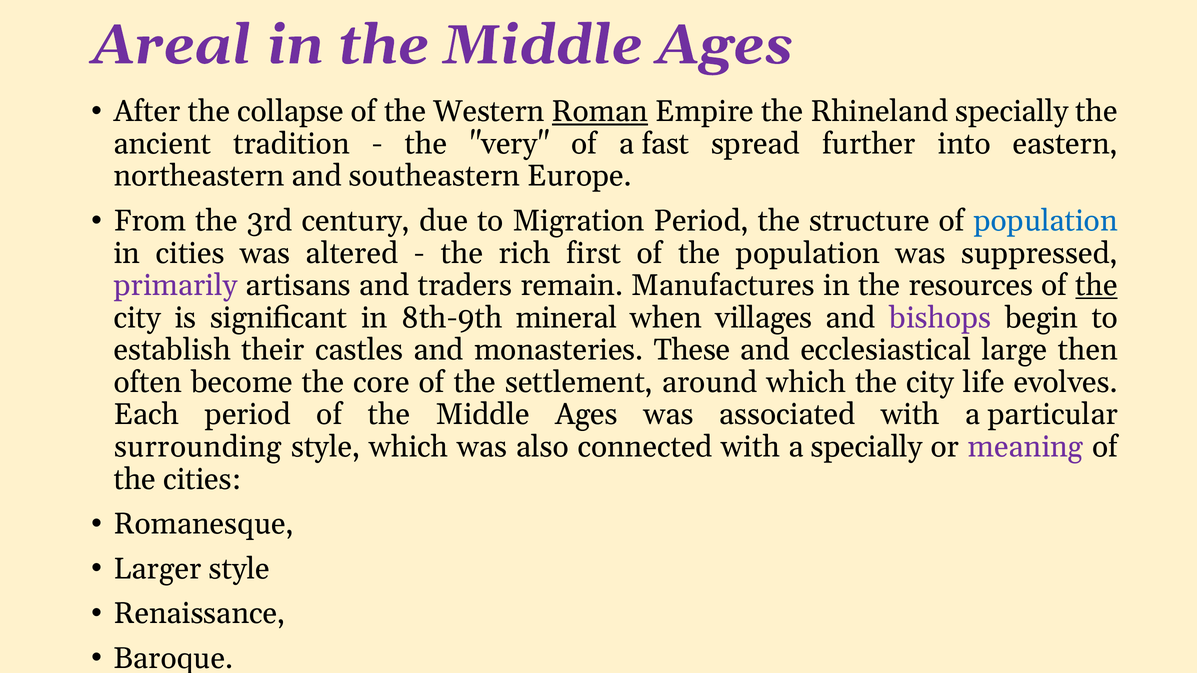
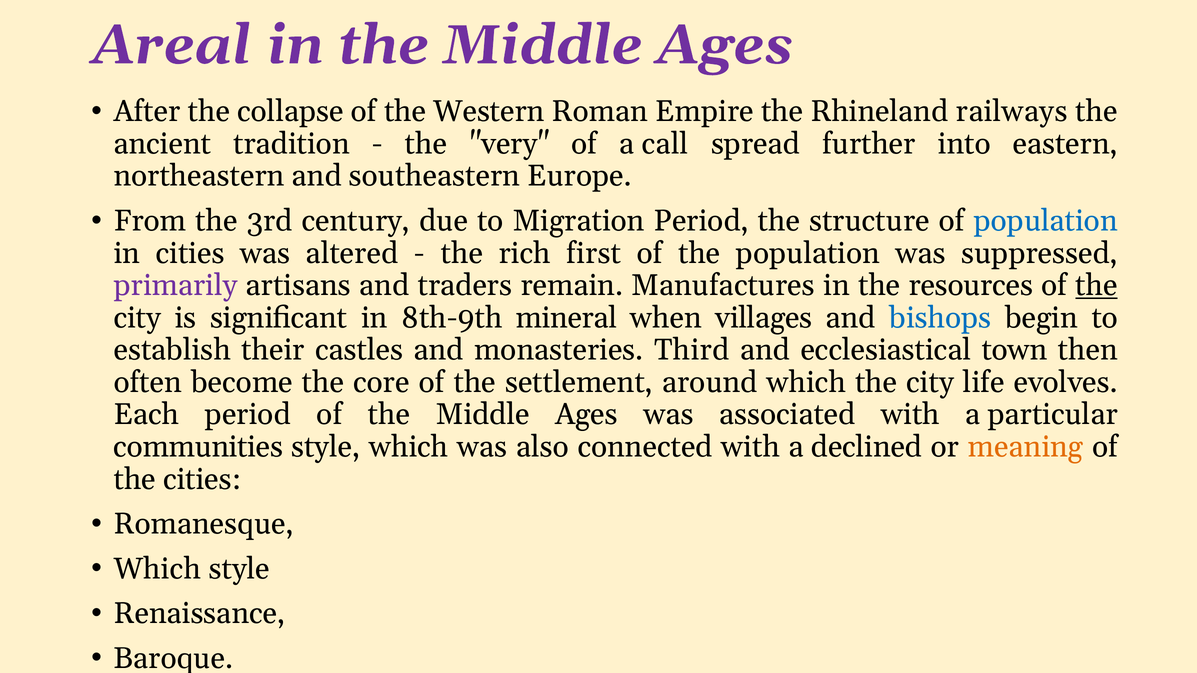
Roman underline: present -> none (600, 112)
Rhineland specially: specially -> railways (1012, 112)
fast: fast -> call (665, 144)
bishops colour: purple -> blue (940, 318)
These: These -> Third (692, 350)
large: large -> town (1015, 350)
surrounding: surrounding -> communities (198, 447)
a specially: specially -> declined (867, 447)
meaning colour: purple -> orange (1026, 447)
Larger: Larger -> Which (157, 569)
